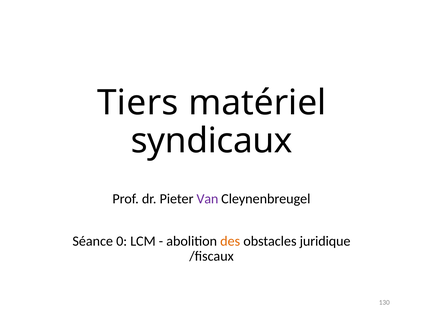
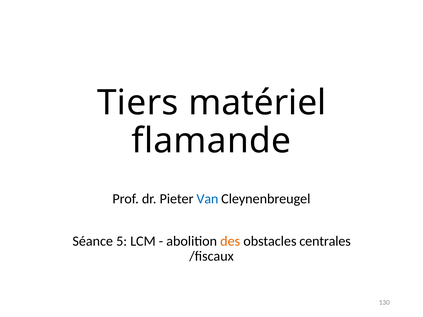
syndicaux: syndicaux -> flamande (211, 141)
Van colour: purple -> blue (207, 199)
0: 0 -> 5 (122, 241)
juridique: juridique -> centrales (325, 241)
